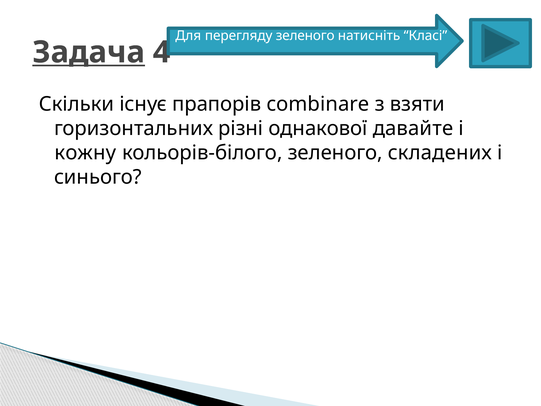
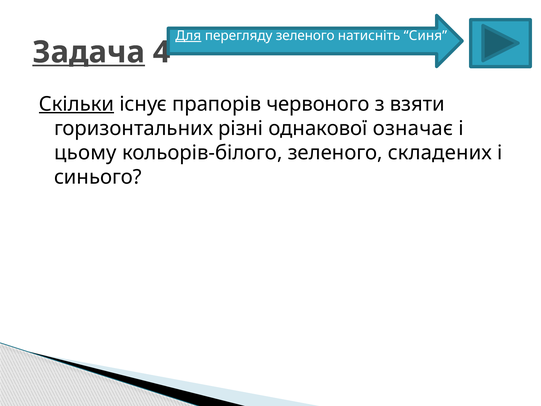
Для underline: none -> present (188, 36)
Класі: Класі -> Синя (425, 36)
Скільки underline: none -> present (77, 104)
combinare: combinare -> червоного (318, 104)
давайте: давайте -> означає (413, 128)
кожну: кожну -> цьому (85, 153)
